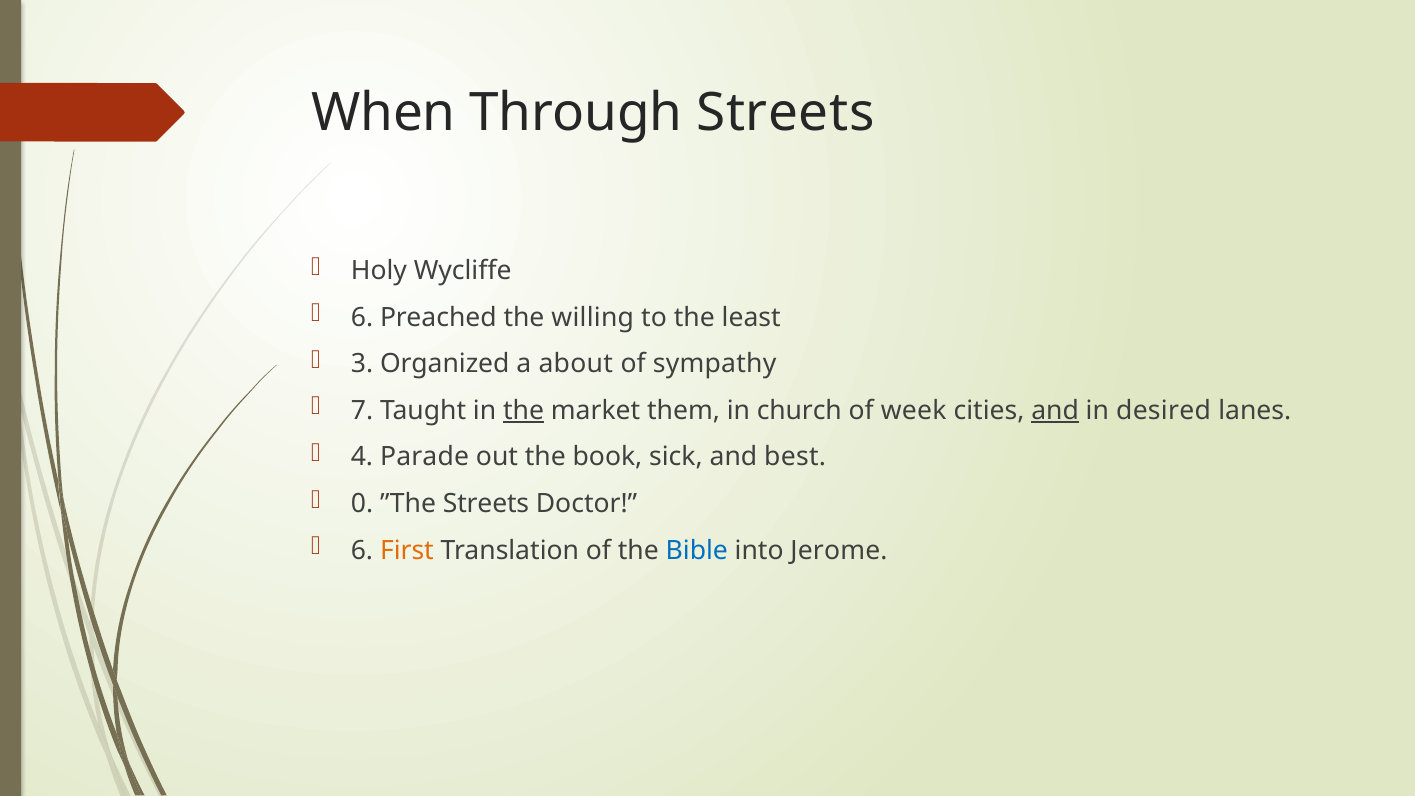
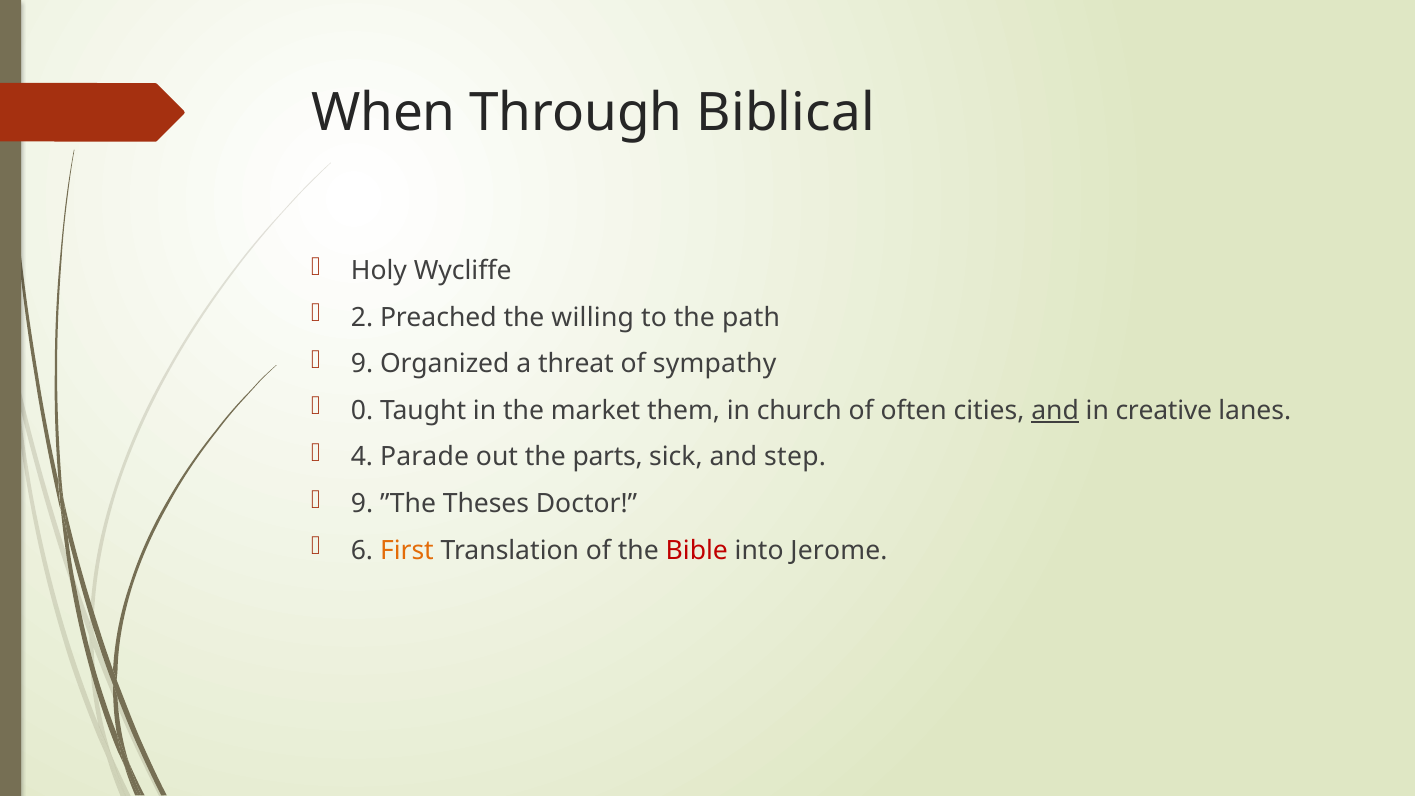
Through Streets: Streets -> Biblical (786, 113)
6: 6 -> 2 (362, 317)
least: least -> path (751, 317)
3: 3 -> 9 (362, 364)
about: about -> threat (576, 364)
7: 7 -> 0 (362, 410)
the underline: present -> none (524, 410)
week: week -> often (914, 410)
desired: desired -> creative (1164, 410)
book: book -> parts (608, 457)
best: best -> step (795, 457)
0: 0 -> 9 (362, 504)
”The Streets: Streets -> Theses (486, 504)
Bible colour: blue -> red (697, 550)
